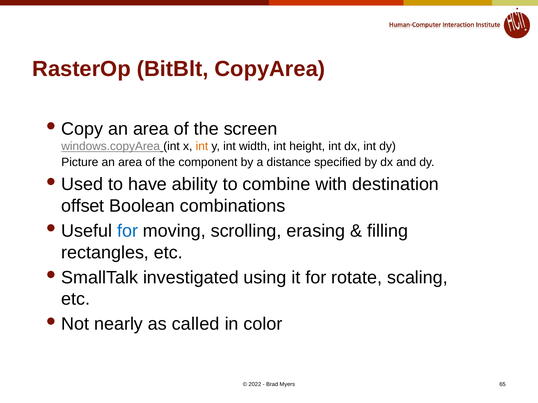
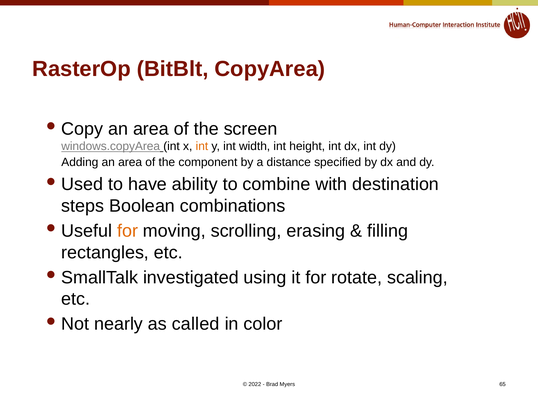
Picture: Picture -> Adding (80, 162)
offset: offset -> steps (83, 206)
for colour: blue -> orange (128, 231)
